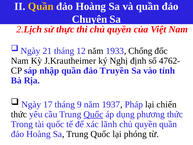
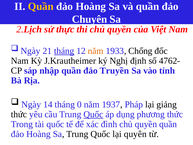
tháng underline: none -> present (64, 51)
năm colour: black -> orange (96, 51)
17: 17 -> 14 (48, 104)
9: 9 -> 0 (79, 104)
chiến: chiến -> giảng (167, 104)
lãnh: lãnh -> đình (109, 124)
phóng: phóng -> quyên (135, 134)
